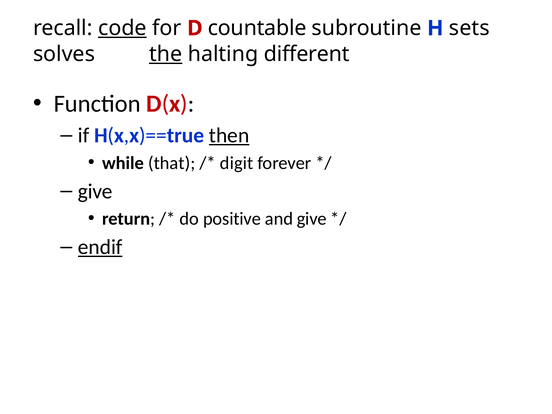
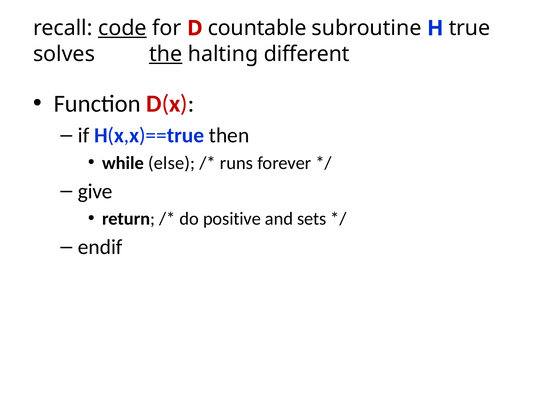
sets: sets -> true (469, 28)
then underline: present -> none (229, 136)
that: that -> else (172, 163)
digit: digit -> runs (237, 163)
and give: give -> sets (312, 219)
endif underline: present -> none (100, 247)
